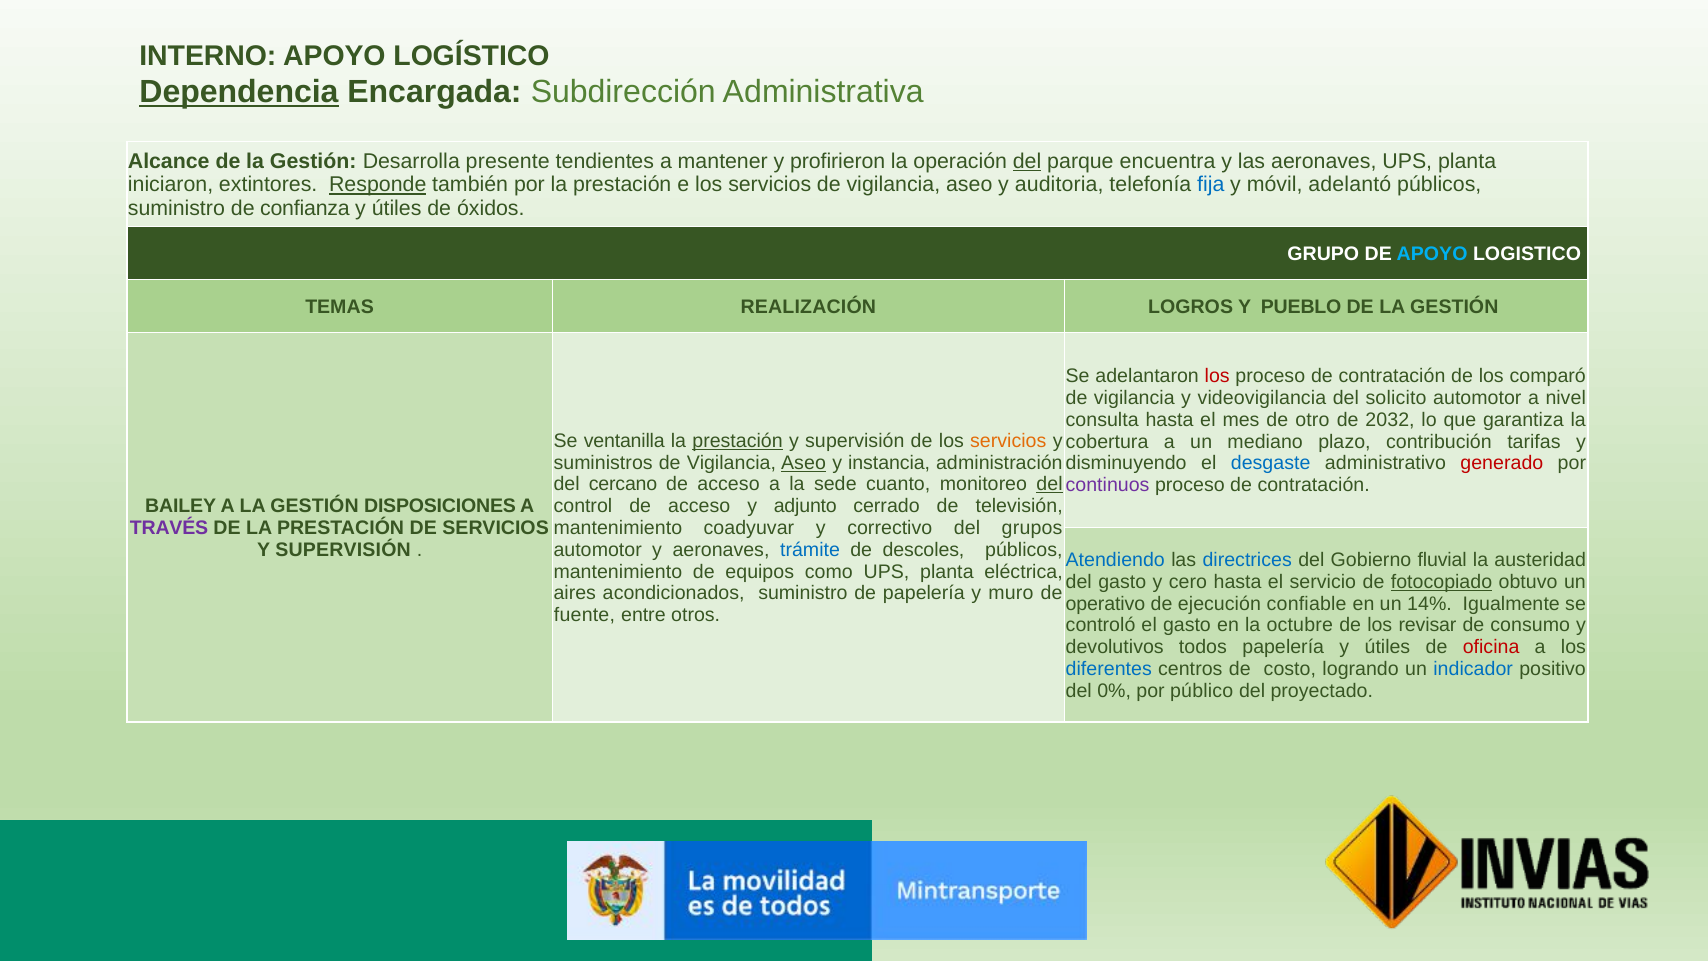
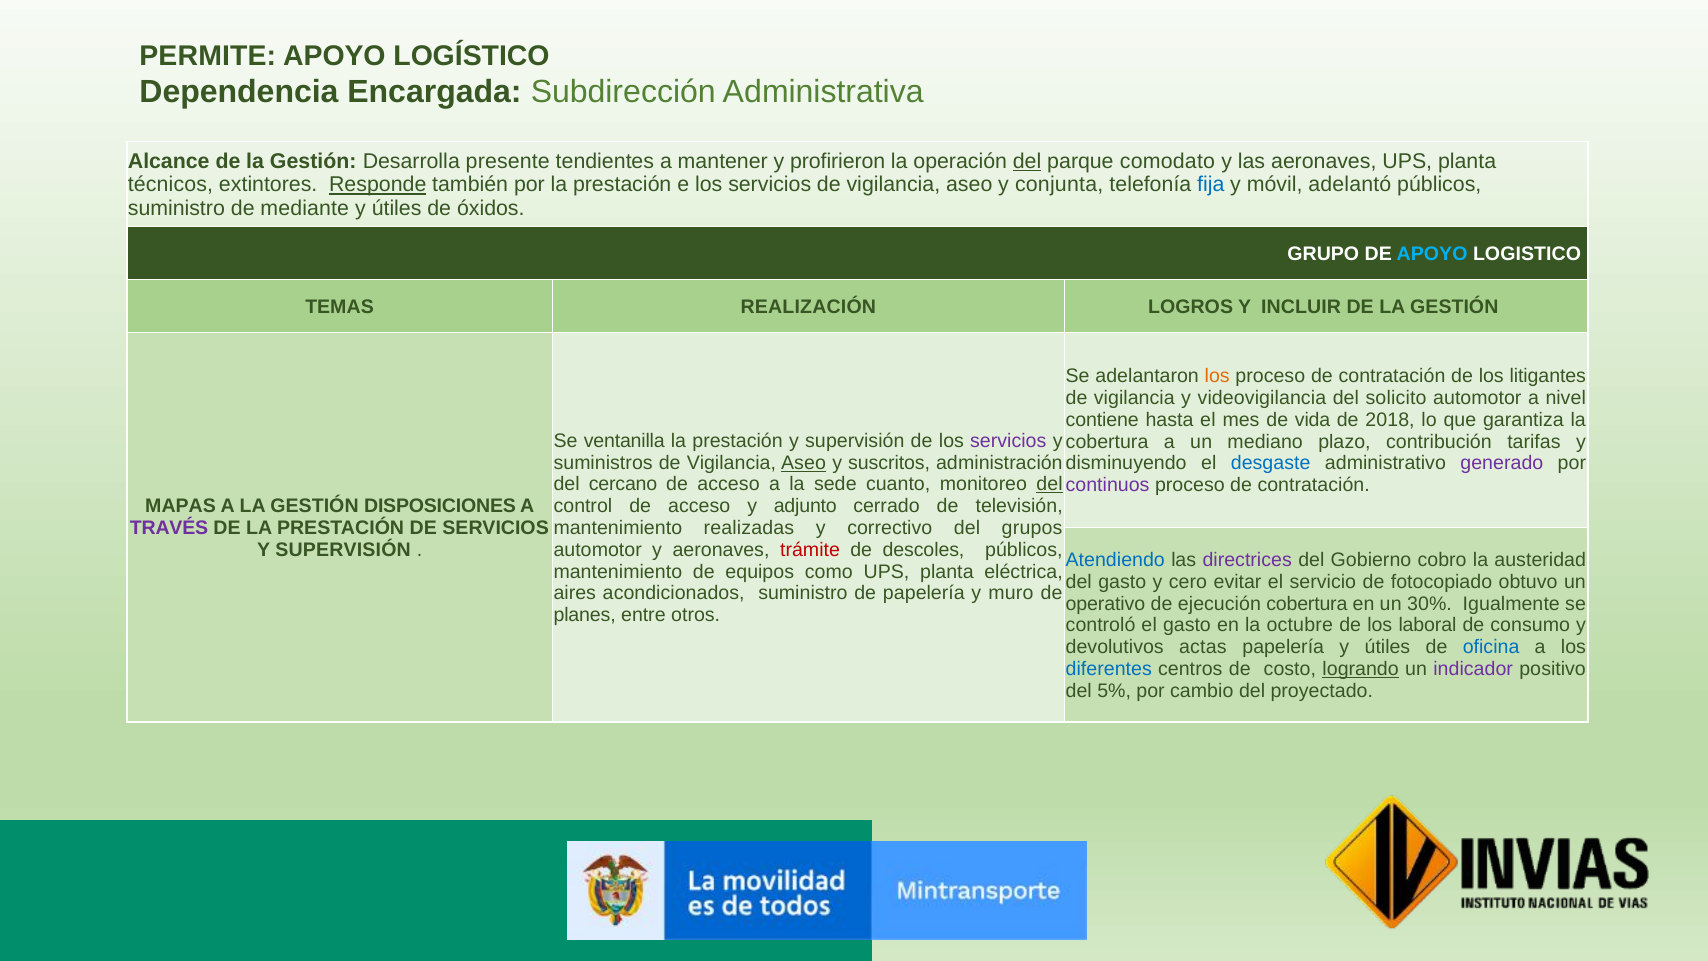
INTERNO: INTERNO -> PERMITE (208, 56)
Dependencia underline: present -> none (239, 92)
encuentra: encuentra -> comodato (1167, 161)
iniciaron: iniciaron -> técnicos (170, 185)
auditoria: auditoria -> conjunta (1059, 185)
confianza: confianza -> mediante (305, 209)
PUEBLO: PUEBLO -> INCLUIR (1301, 307)
los colour: red -> orange (1217, 376)
comparó: comparó -> litigantes (1548, 376)
consulta: consulta -> contiene (1102, 420)
otro: otro -> vida (1313, 420)
2032: 2032 -> 2018 (1390, 420)
prestación underline: present -> none (738, 441)
servicios colour: orange -> purple (1008, 441)
instancia: instancia -> suscritos (889, 463)
generado colour: red -> purple (1502, 463)
BAILEY: BAILEY -> MAPAS (181, 506)
coadyuvar: coadyuvar -> realizadas (749, 528)
trámite colour: blue -> red (810, 550)
directrices colour: blue -> purple (1247, 560)
fluvial: fluvial -> cobro (1442, 560)
cero hasta: hasta -> evitar (1238, 582)
fotocopiado underline: present -> none (1442, 582)
ejecución confiable: confiable -> cobertura (1307, 604)
14%: 14% -> 30% (1429, 604)
fuente: fuente -> planes (585, 615)
revisar: revisar -> laboral (1427, 625)
todos: todos -> actas (1203, 647)
oficina colour: red -> blue (1491, 647)
logrando underline: none -> present (1361, 669)
indicador colour: blue -> purple (1473, 669)
0%: 0% -> 5% (1114, 691)
público: público -> cambio (1202, 691)
